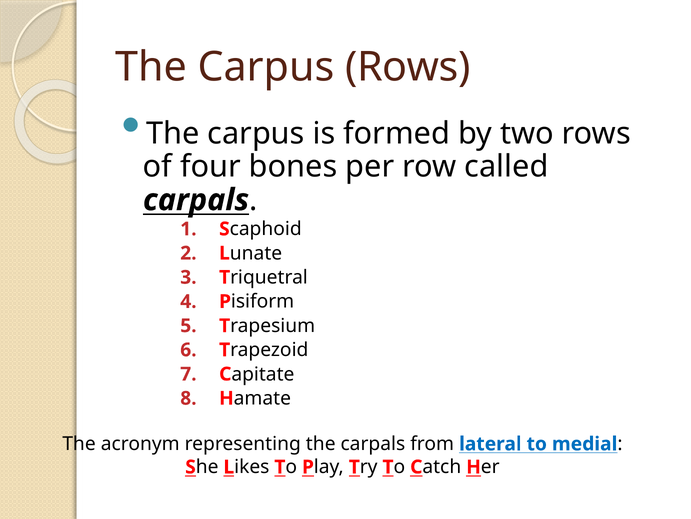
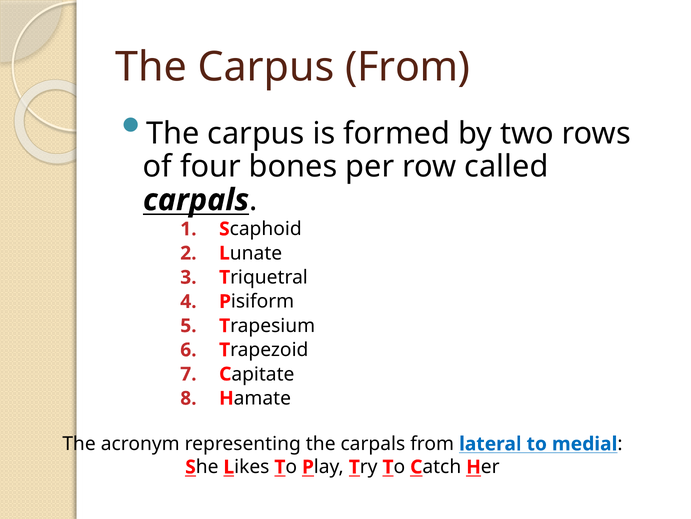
Carpus Rows: Rows -> From (408, 67)
